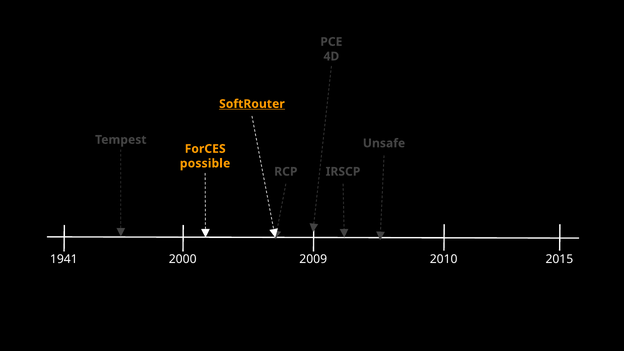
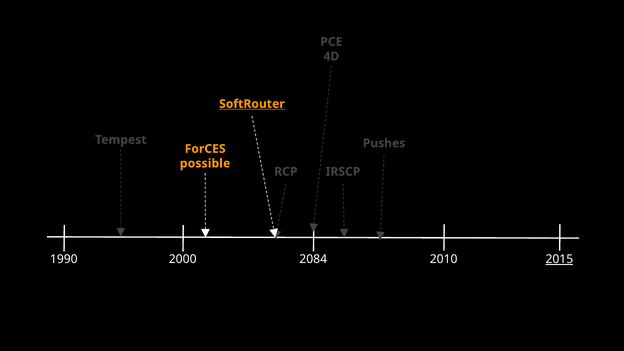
Unsafe: Unsafe -> Pushes (384, 143)
1941: 1941 -> 1990 (64, 259)
2009: 2009 -> 2084 (313, 259)
2015 underline: none -> present (559, 259)
